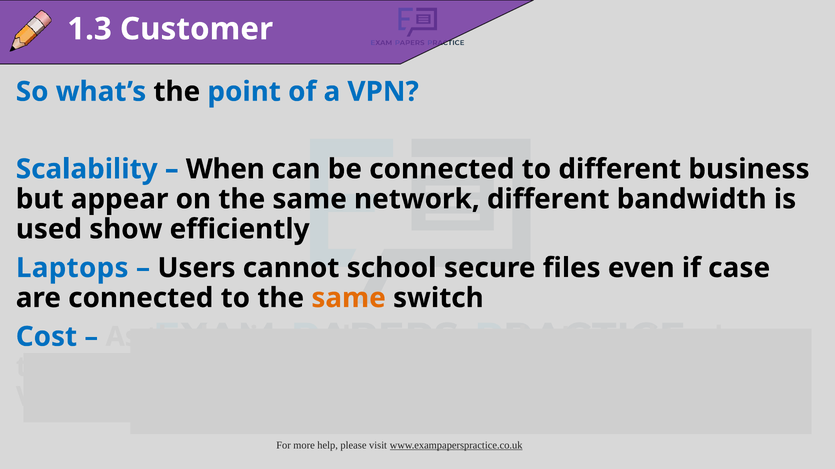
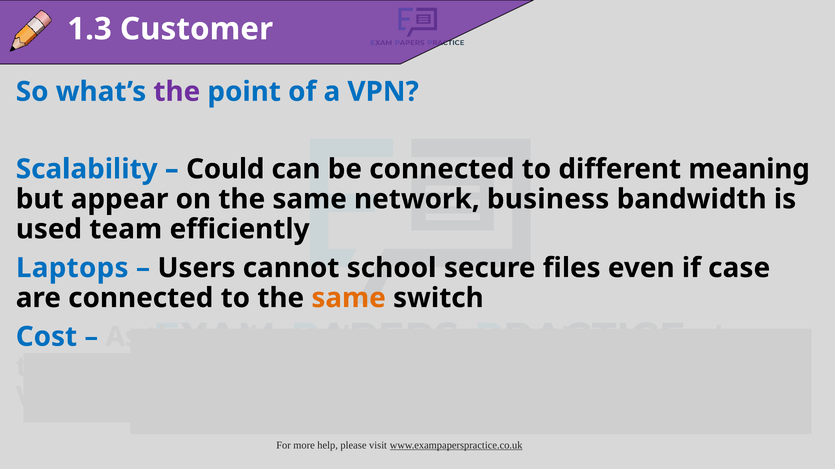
the colour: black -> purple (177, 92)
When: When -> Could (225, 169)
different business: business -> meaning (749, 169)
network different: different -> business (548, 199)
show: show -> team (126, 230)
